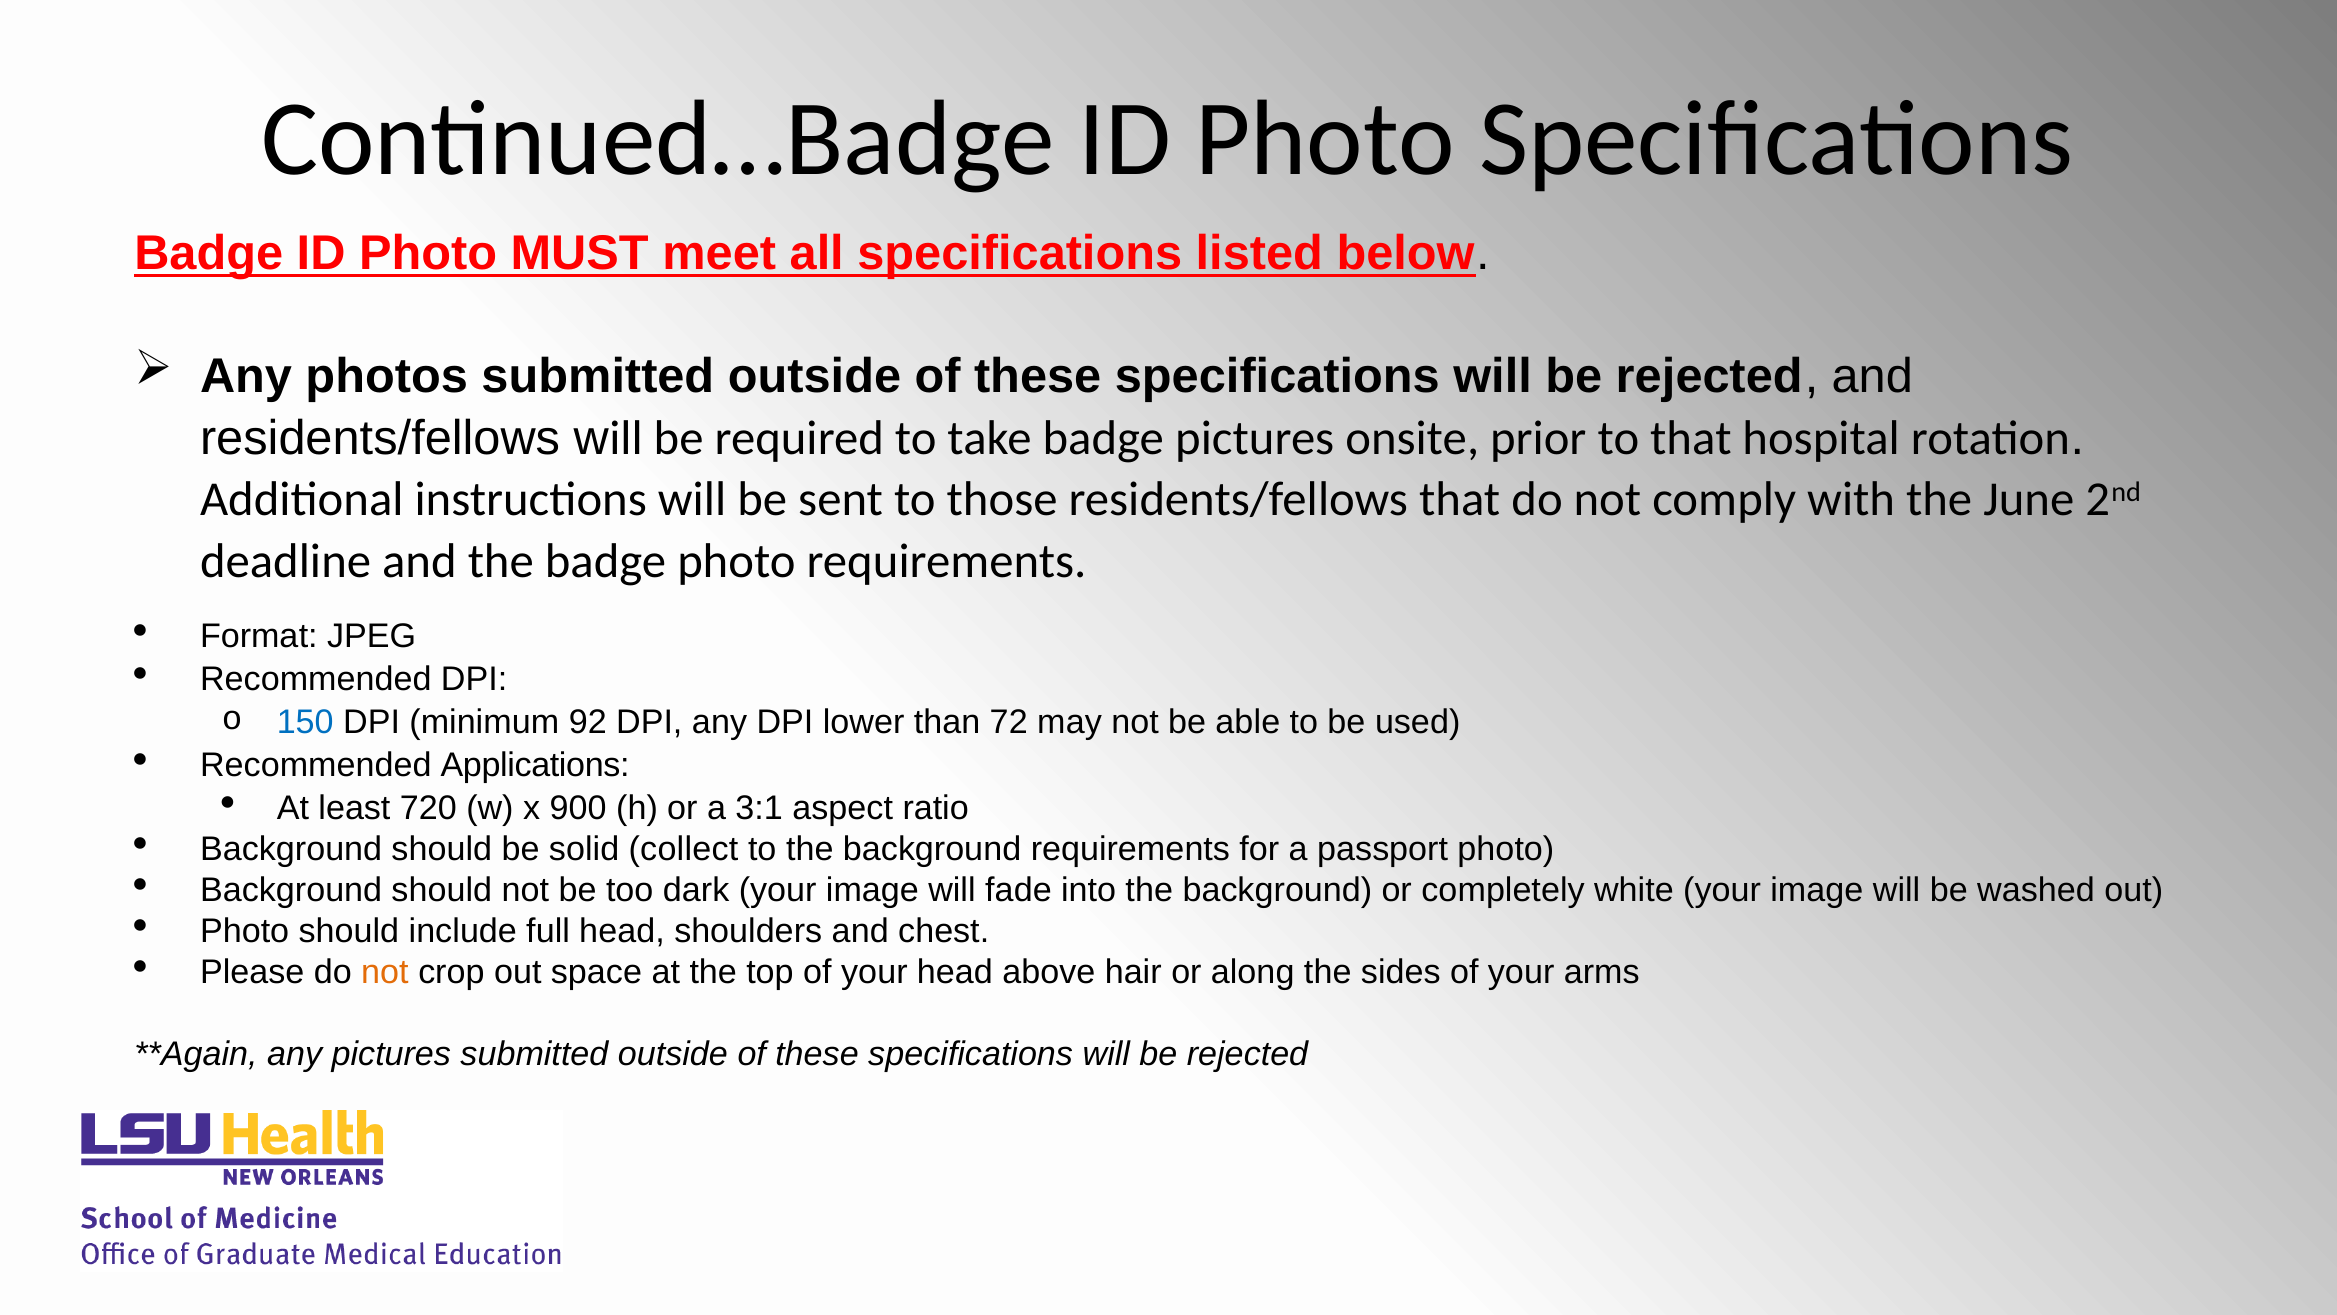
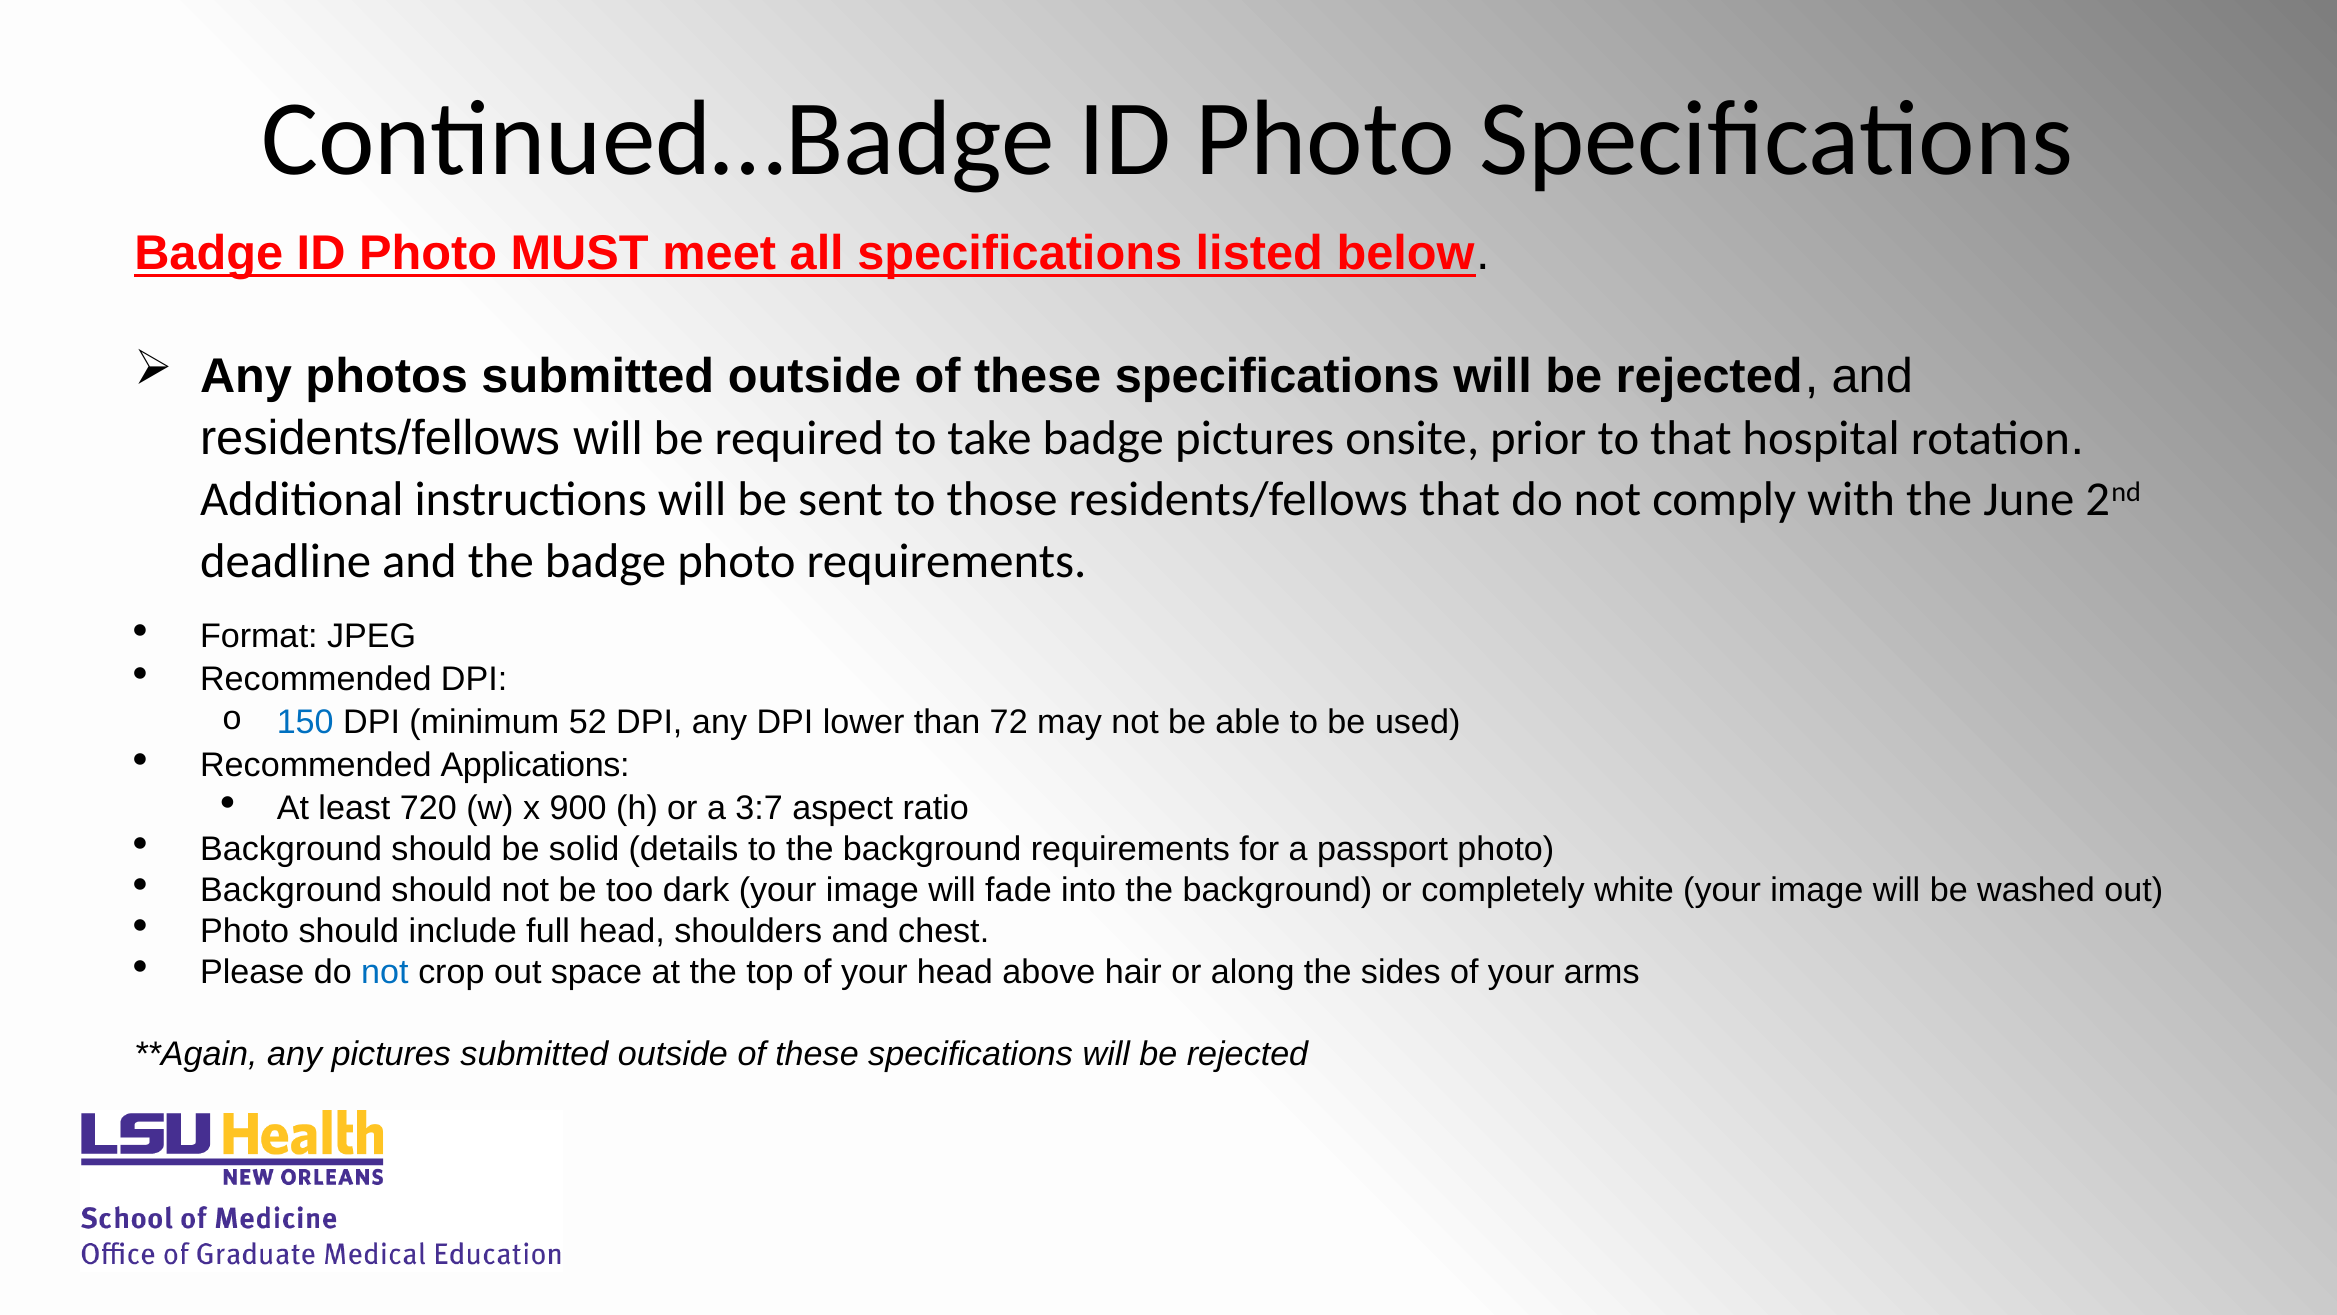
92: 92 -> 52 (588, 722)
3:1: 3:1 -> 3:7 (759, 808)
collect: collect -> details (684, 849)
not colour: orange -> blue (385, 972)
